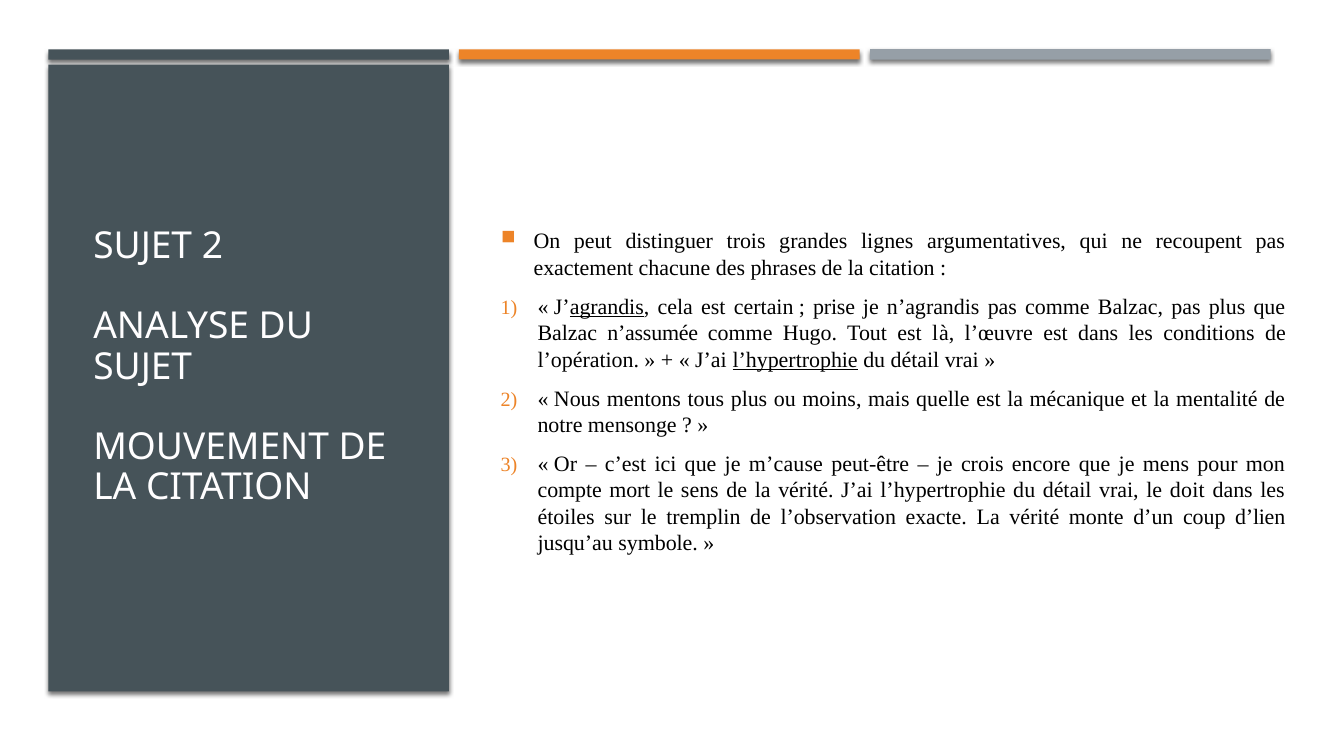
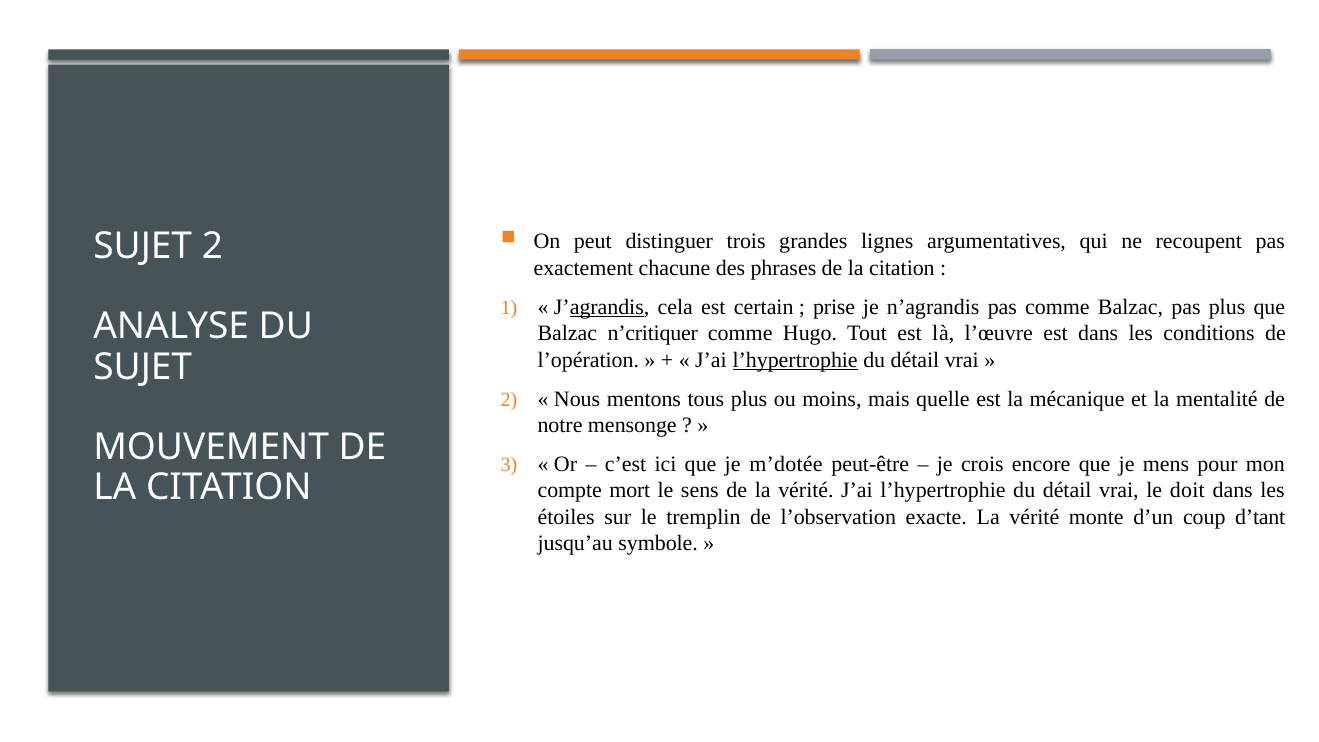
n’assumée: n’assumée -> n’critiquer (653, 333)
m’cause: m’cause -> m’dotée (786, 464)
d’lien: d’lien -> d’tant (1260, 517)
